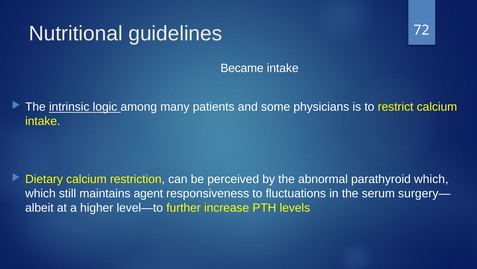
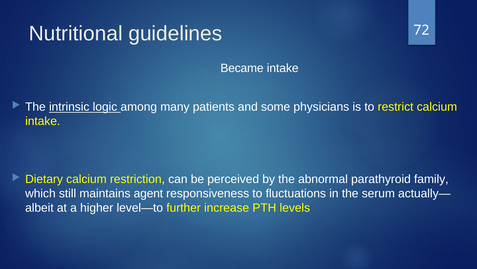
parathyroid which: which -> family (431, 179)
surgery—: surgery— -> actually— (424, 193)
